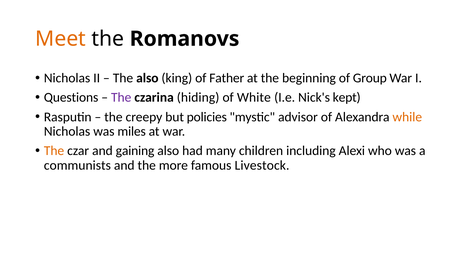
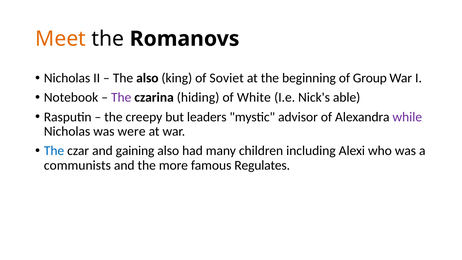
Father: Father -> Soviet (227, 78)
Questions: Questions -> Notebook (71, 97)
kept: kept -> able (347, 97)
policies: policies -> leaders (207, 117)
while colour: orange -> purple (407, 117)
miles: miles -> were (132, 131)
The colour: orange -> blue (54, 151)
Livestock: Livestock -> Regulates (262, 165)
